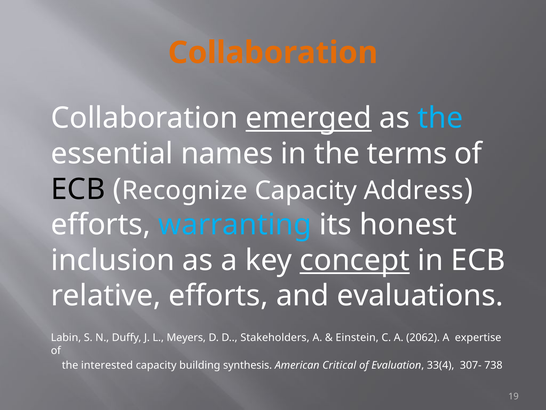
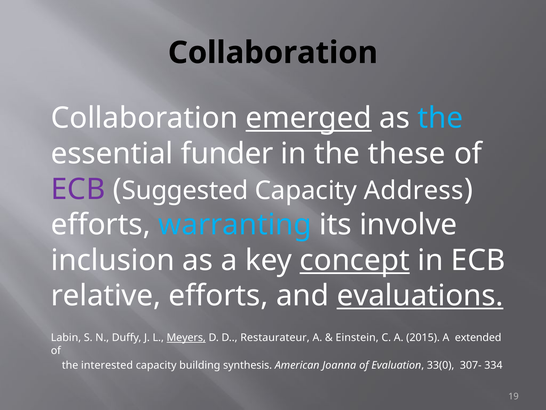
Collaboration colour: orange -> black (273, 53)
names: names -> funder (227, 154)
terms: terms -> these (407, 154)
ECB colour: black -> purple (78, 189)
Recognize: Recognize -> Suggested (185, 190)
honest: honest -> involve (408, 225)
evaluations underline: none -> present (420, 296)
Meyers underline: none -> present (186, 337)
Stakeholders: Stakeholders -> Restaurateur (275, 337)
2062: 2062 -> 2015 (423, 337)
expertise: expertise -> extended (478, 337)
Critical: Critical -> Joanna (339, 365)
33(4: 33(4 -> 33(0 (441, 365)
738: 738 -> 334 (493, 365)
